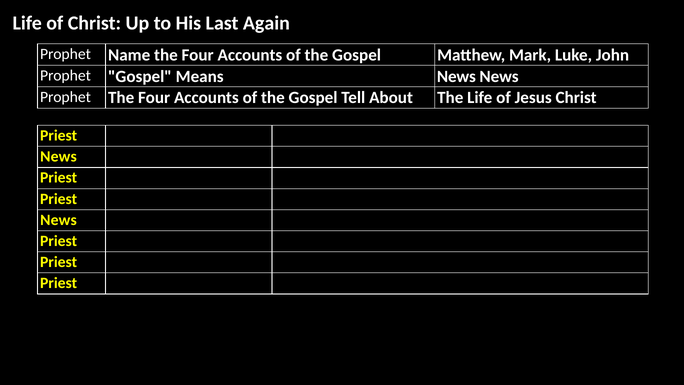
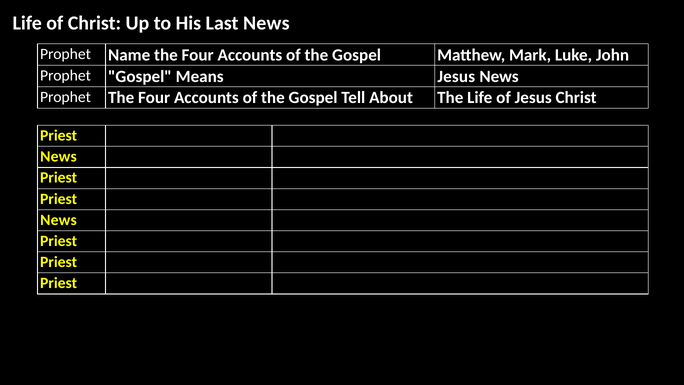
Last Again: Again -> News (266, 23)
Means News: News -> Jesus (456, 76)
